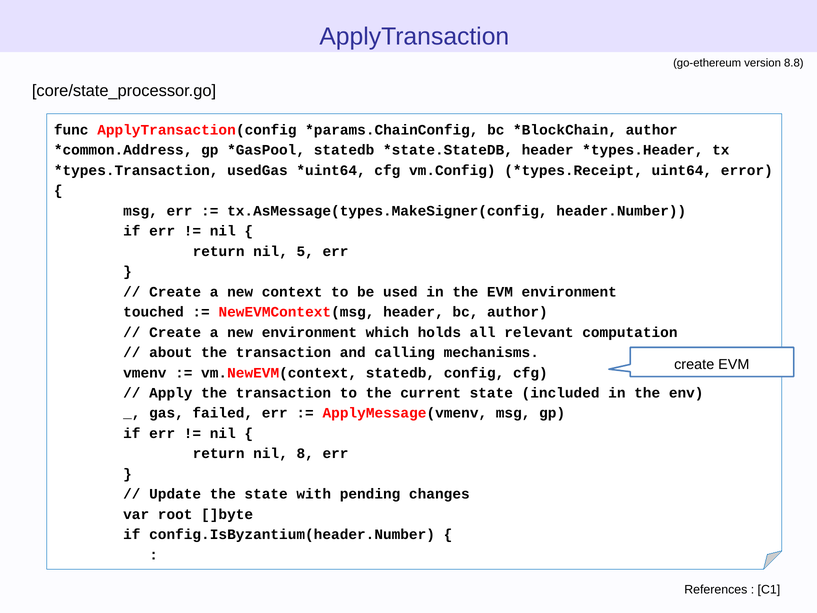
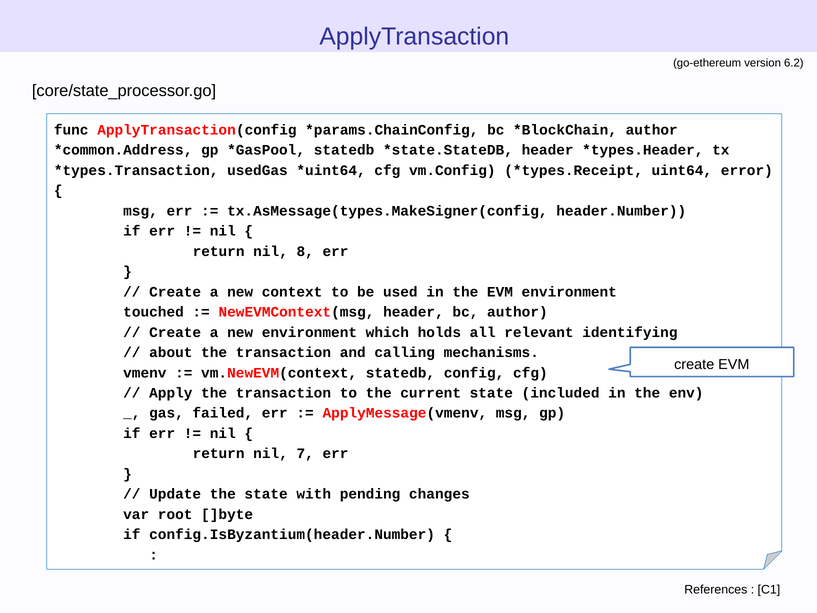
8.8: 8.8 -> 6.2 (794, 63)
5: 5 -> 8 (305, 251)
computation: computation -> identifying (630, 332)
8: 8 -> 7 (305, 453)
